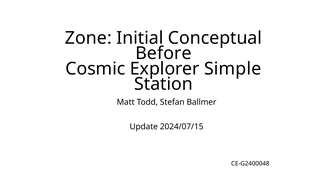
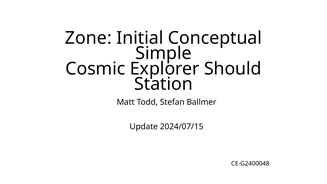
Before: Before -> Simple (163, 53)
Simple: Simple -> Should (233, 69)
